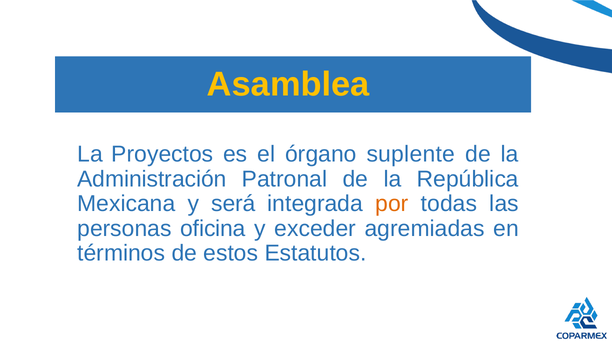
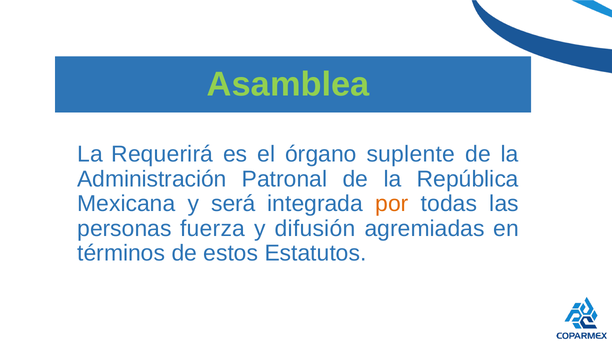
Asamblea colour: yellow -> light green (288, 84)
Proyectos: Proyectos -> Requerirá (162, 154)
oficina: oficina -> fuerza (213, 229)
exceder: exceder -> difusión (315, 229)
